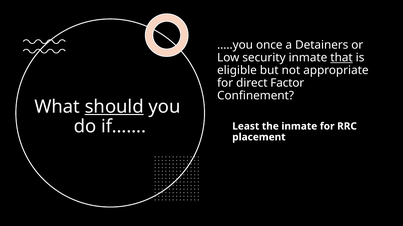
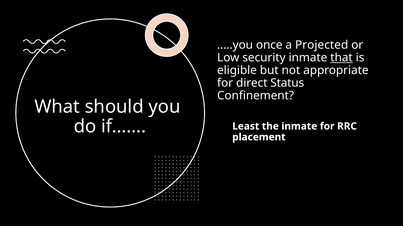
Detainers: Detainers -> Projected (322, 45)
Factor: Factor -> Status (287, 83)
should underline: present -> none (114, 107)
